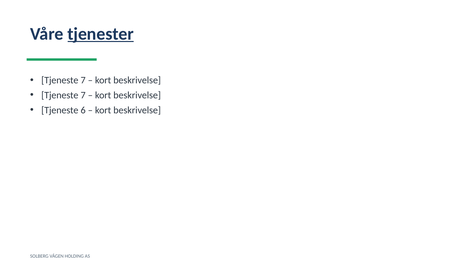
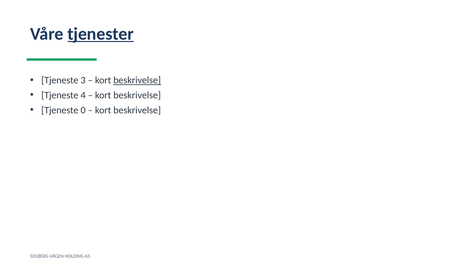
7: 7 -> 3 (83, 80)
beskrivelse underline: none -> present (137, 80)
7: 7 -> 4 (83, 95)
6: 6 -> 0 (83, 110)
